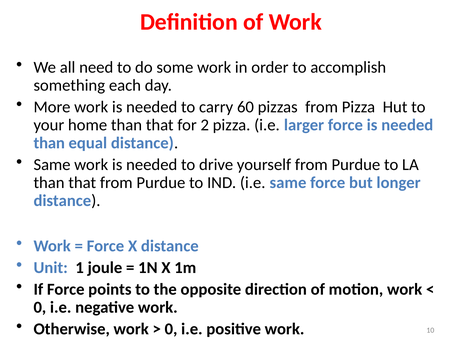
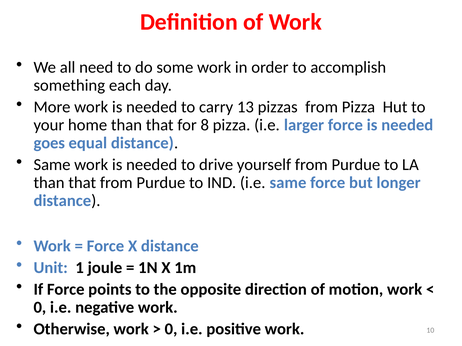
60: 60 -> 13 (245, 107)
2: 2 -> 8 (205, 125)
than: than -> goes (49, 143)
